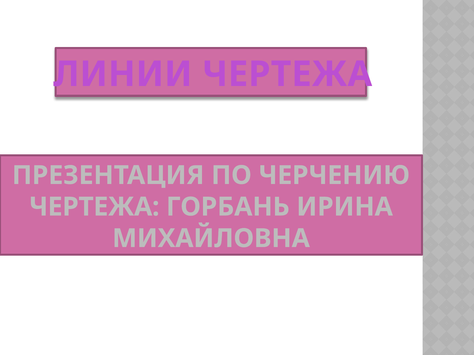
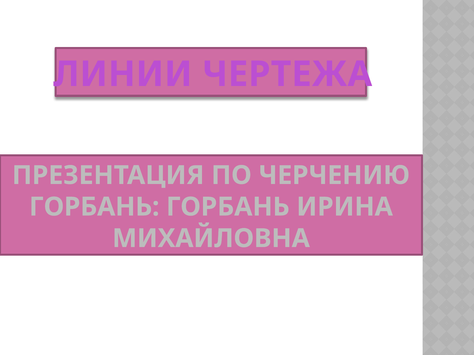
ЧЕРТЕЖА: ЧЕРТЕЖА -> ГОРБАНЬ (94, 207)
